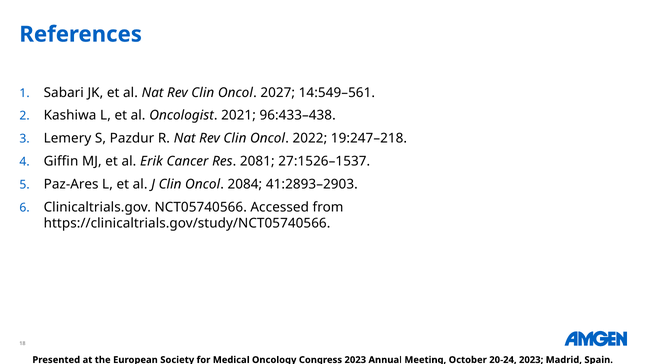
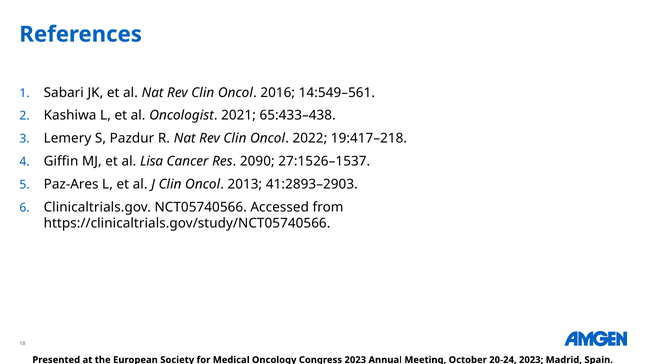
2027: 2027 -> 2016 (278, 92)
96:433–438: 96:433–438 -> 65:433–438 (298, 115)
19:247–218: 19:247–218 -> 19:417–218 (369, 138)
Erik: Erik -> Lisa (152, 161)
2081: 2081 -> 2090 (257, 161)
2084: 2084 -> 2013 (245, 184)
